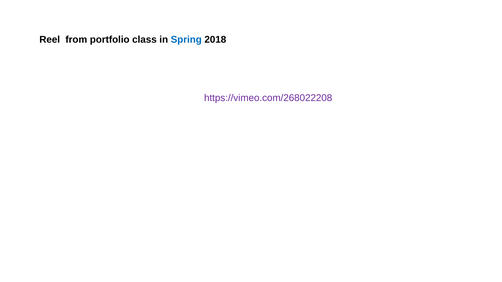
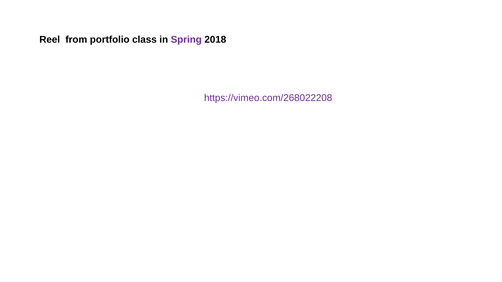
Spring colour: blue -> purple (186, 40)
